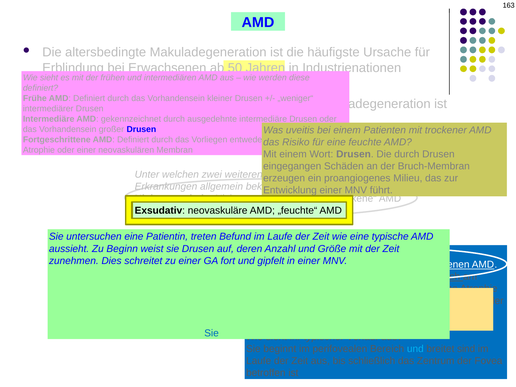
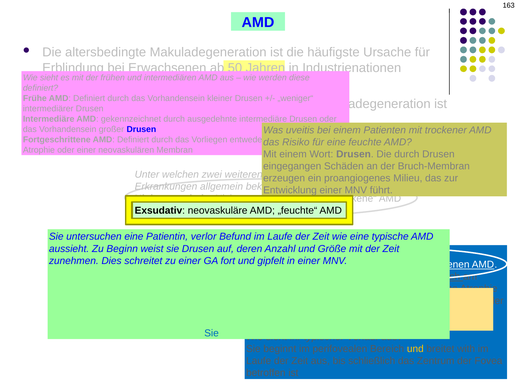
treten: treten -> verlor (204, 237)
und colour: light blue -> yellow (415, 349)
breitet sind: sind -> with (466, 349)
